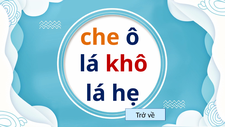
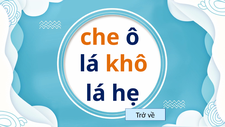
khô colour: red -> orange (126, 64)
